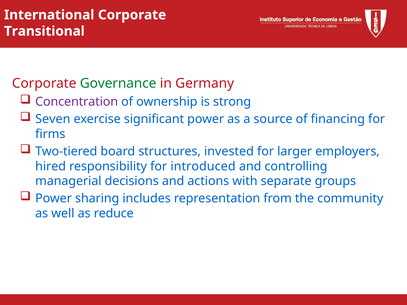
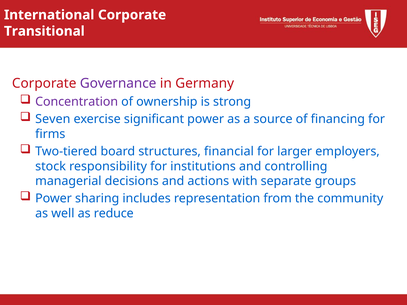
Governance colour: green -> purple (118, 84)
invested: invested -> financial (229, 151)
hired: hired -> stock (51, 166)
introduced: introduced -> institutions (203, 166)
